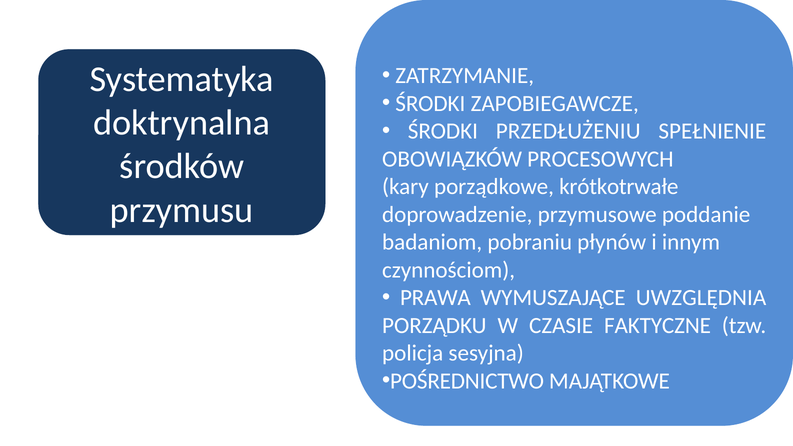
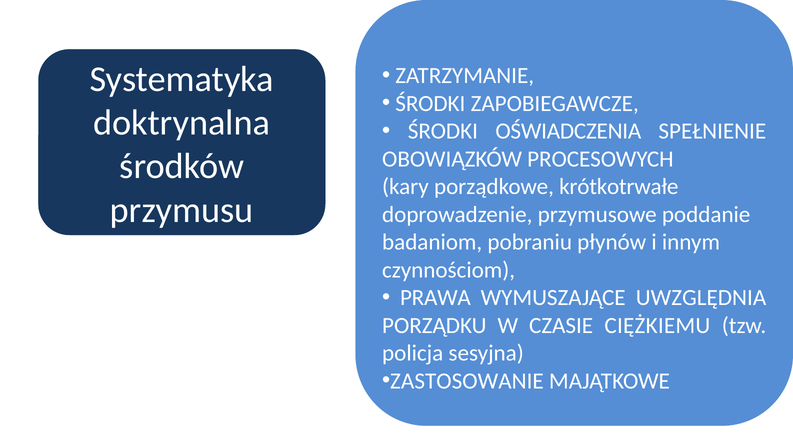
PRZEDŁUŻENIU: PRZEDŁUŻENIU -> OŚWIADCZENIA (568, 131)
FAKTYCZNE: FAKTYCZNE -> CIĘŻKIEMU (657, 326)
POŚREDNICTWO: POŚREDNICTWO -> ZASTOSOWANIE (467, 381)
